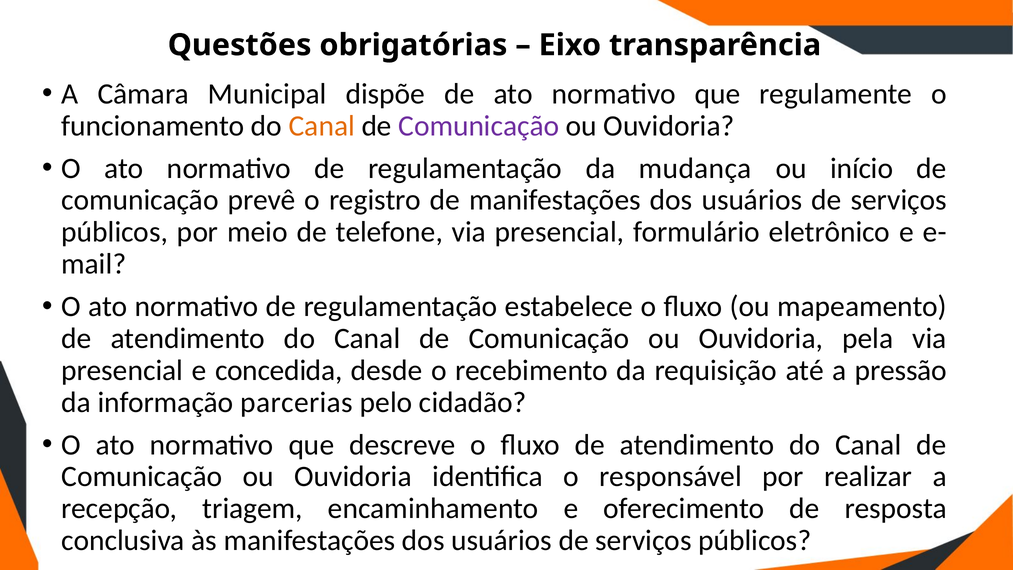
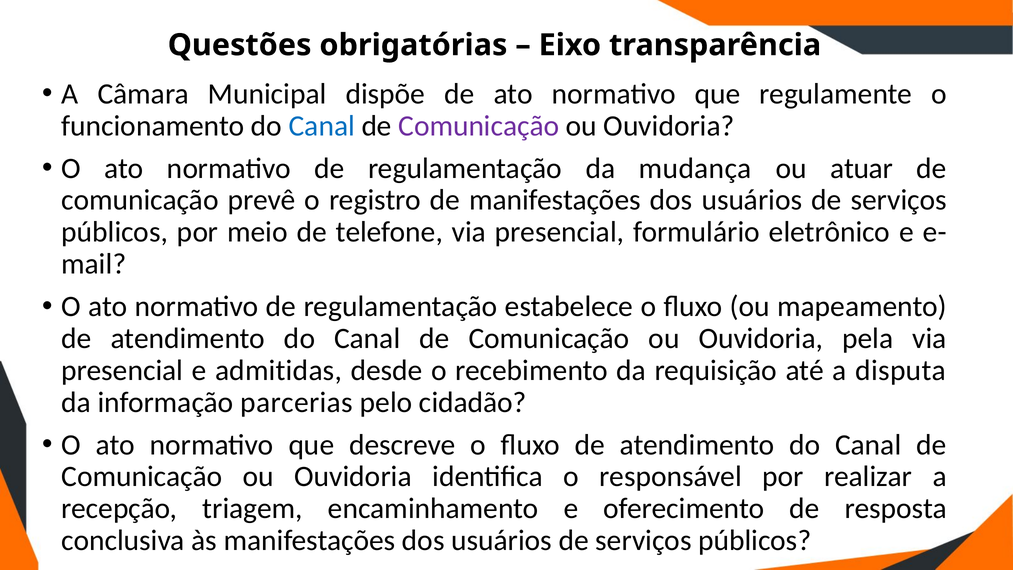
Canal colour: orange -> blue (322, 126)
início: início -> atuar (862, 168)
concedida: concedida -> admitidas (278, 370)
pressão: pressão -> disputa (901, 370)
